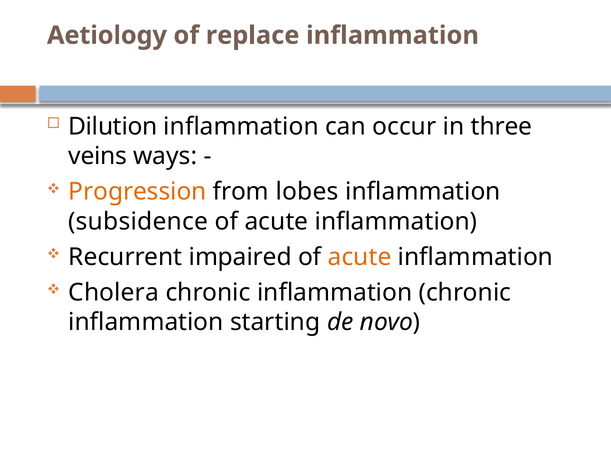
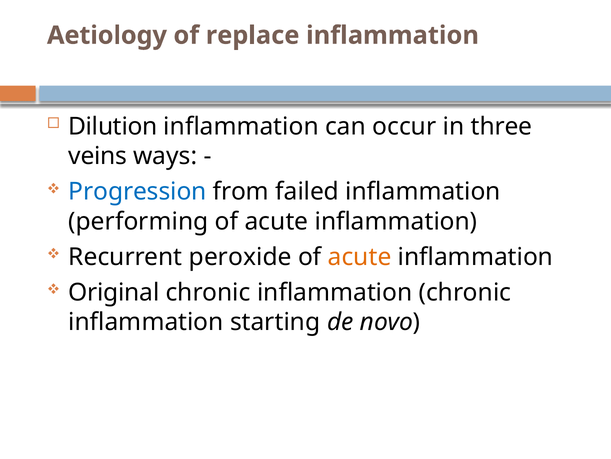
Progression colour: orange -> blue (137, 192)
lobes: lobes -> failed (307, 192)
subsidence: subsidence -> performing (138, 221)
impaired: impaired -> peroxide (240, 257)
Cholera: Cholera -> Original (114, 292)
